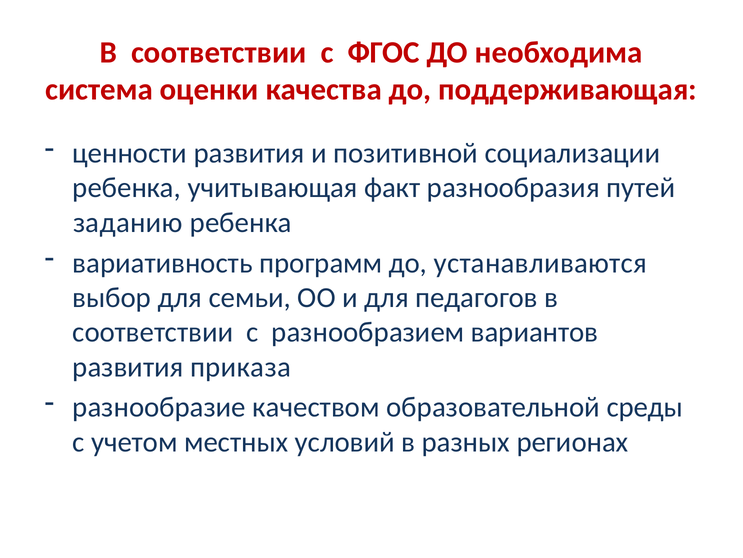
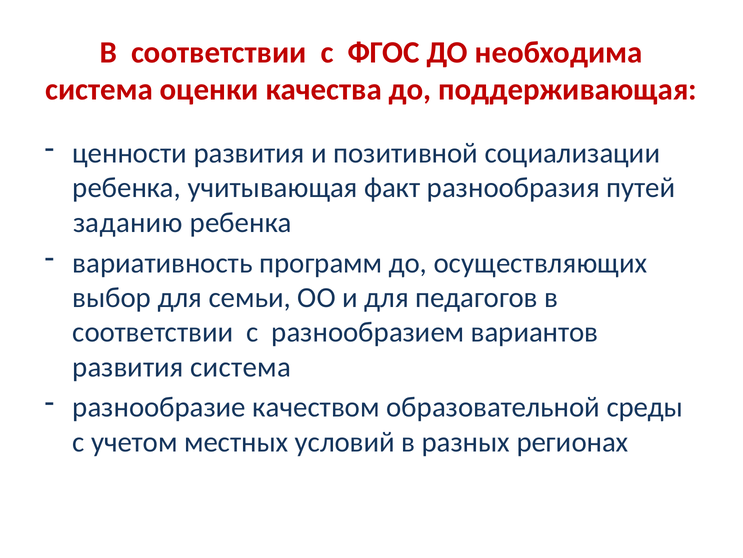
устанавливаются: устанавливаются -> осуществляющих (540, 263)
развития приказа: приказа -> система (241, 366)
